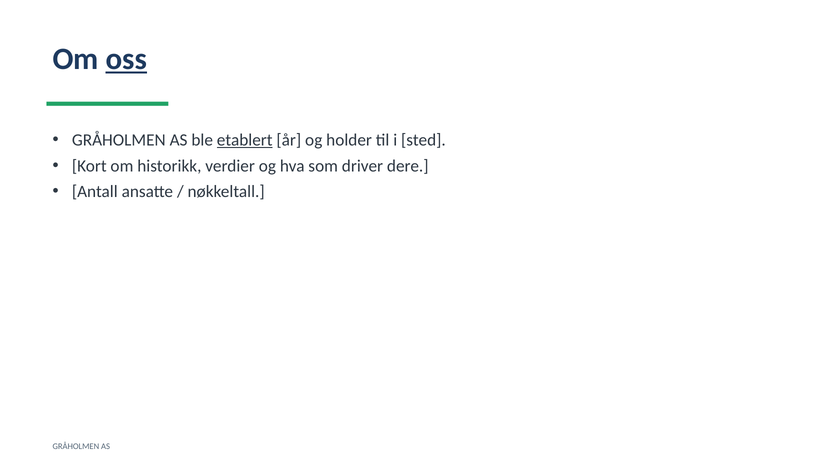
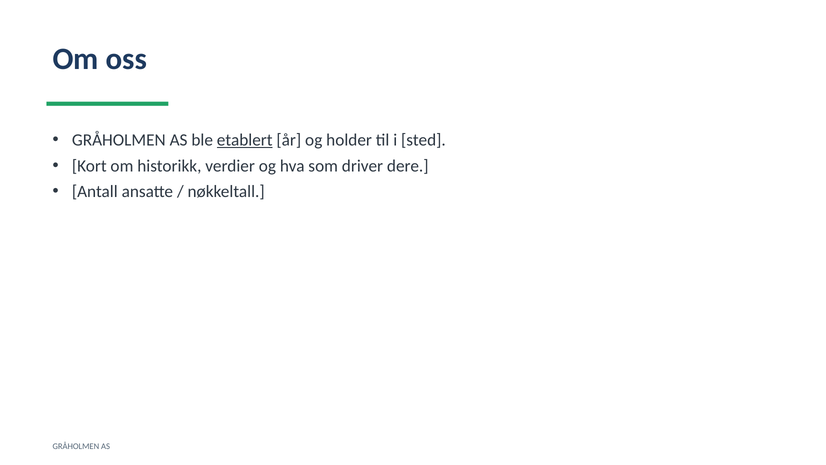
oss underline: present -> none (126, 59)
